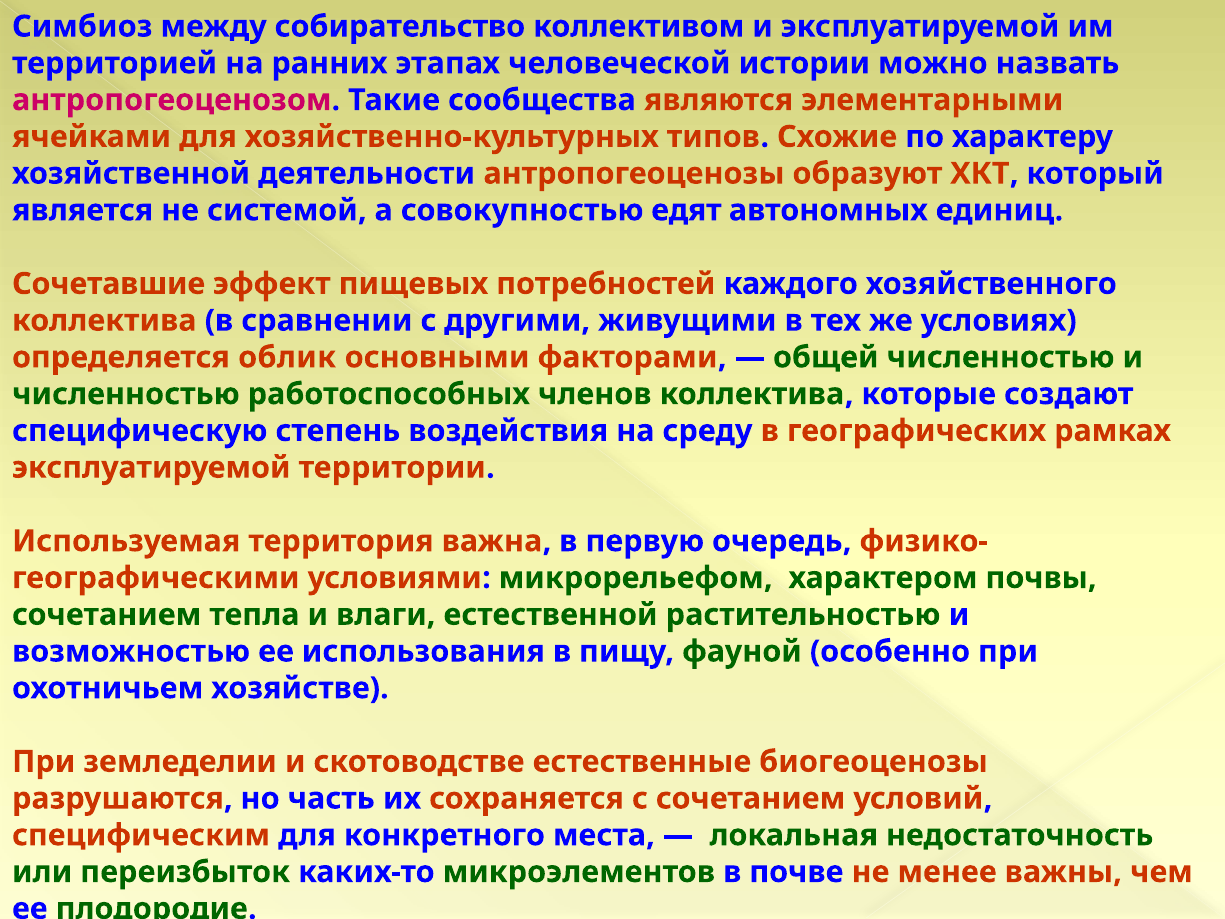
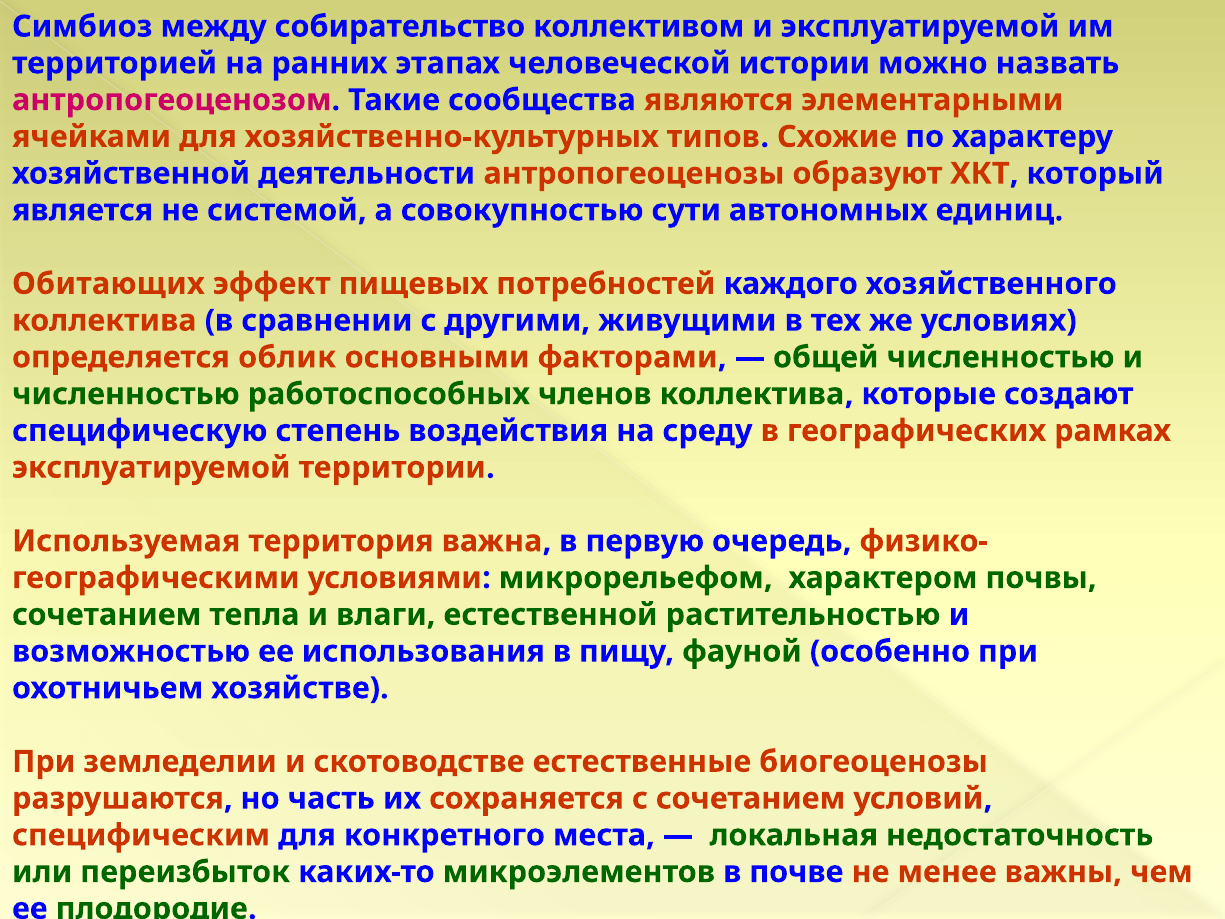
едят: едят -> сути (686, 210)
Сочетавшие: Сочетавшие -> Обитающих (108, 284)
